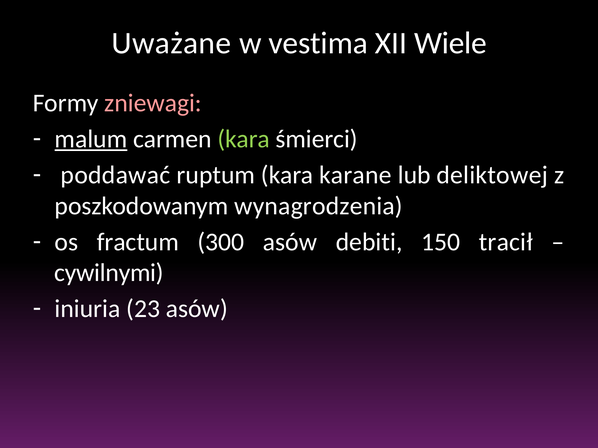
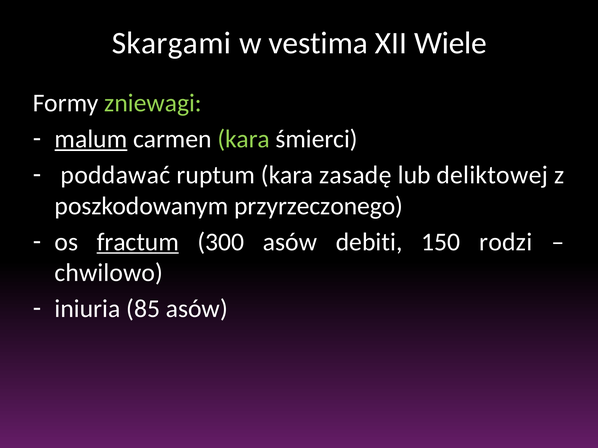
Uważane: Uważane -> Skargami (171, 43)
zniewagi colour: pink -> light green (153, 103)
karane: karane -> zasadę (355, 175)
wynagrodzenia: wynagrodzenia -> przyrzeczonego (319, 206)
fractum underline: none -> present (138, 242)
tracił: tracił -> rodzi (506, 242)
cywilnymi: cywilnymi -> chwilowo (109, 273)
23: 23 -> 85 (143, 309)
